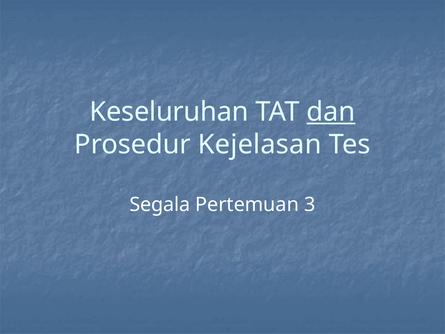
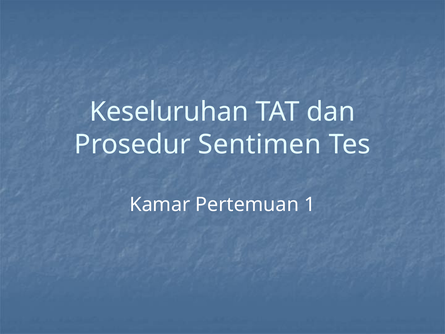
dan underline: present -> none (331, 112)
Kejelasan: Kejelasan -> Sentimen (260, 144)
Segala: Segala -> Kamar (160, 205)
3: 3 -> 1 (310, 205)
